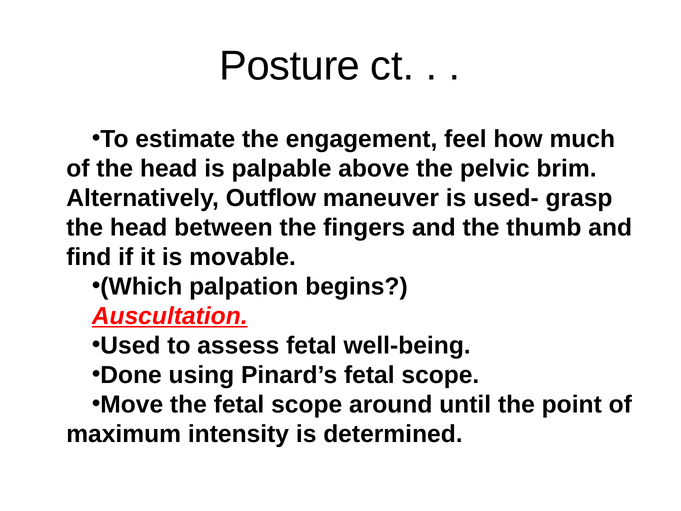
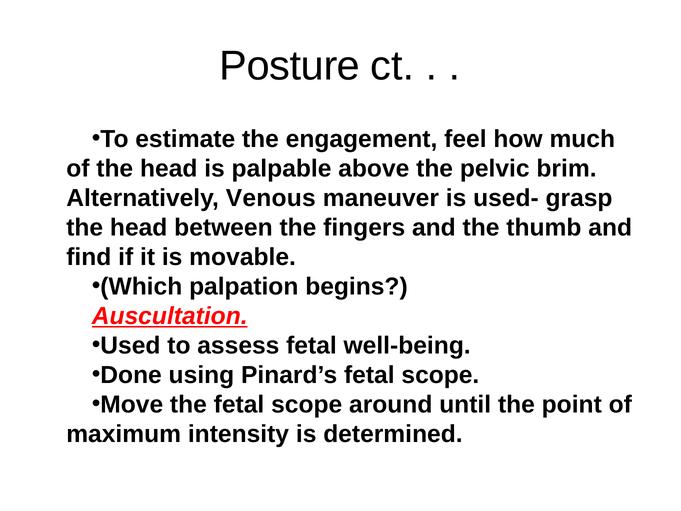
Outflow: Outflow -> Venous (271, 198)
